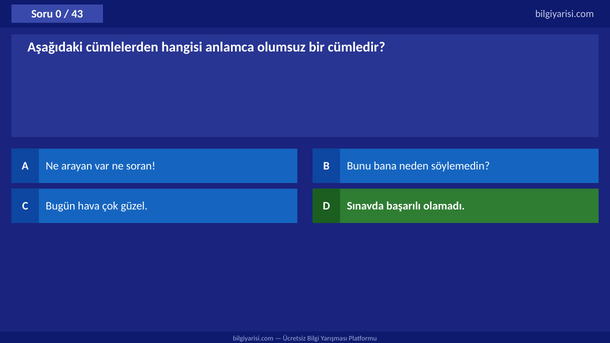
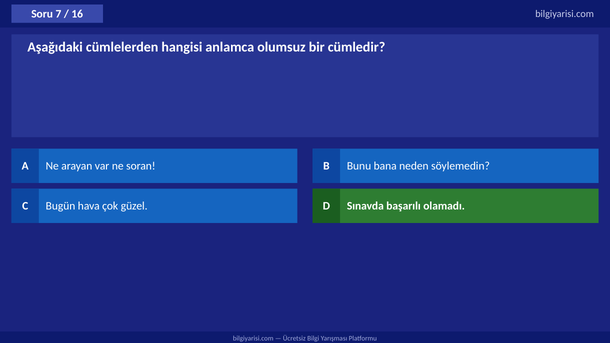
0: 0 -> 7 (58, 14)
43: 43 -> 16 (77, 14)
